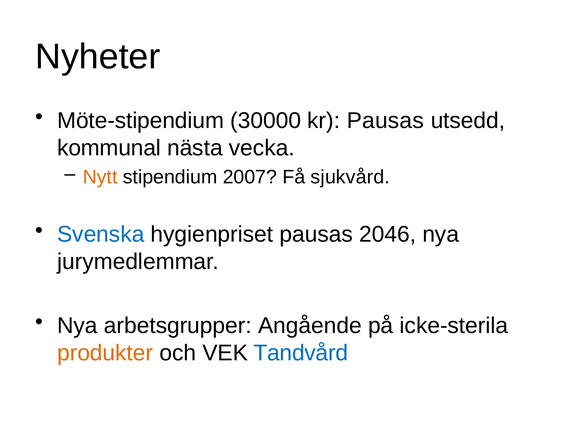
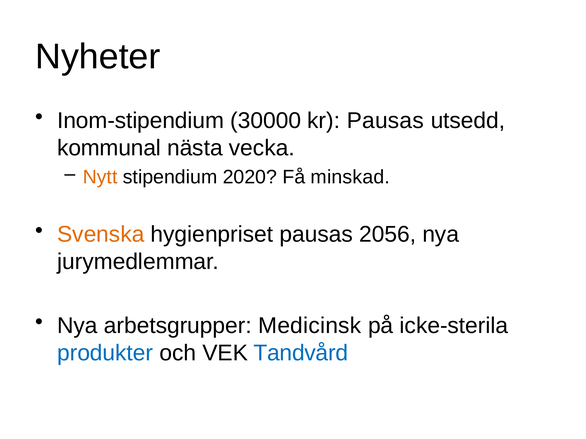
Möte-stipendium: Möte-stipendium -> Inom-stipendium (141, 121)
2007: 2007 -> 2020 (250, 177)
sjukvård: sjukvård -> minskad (350, 177)
Svenska colour: blue -> orange (101, 235)
2046: 2046 -> 2056 (388, 235)
Angående: Angående -> Medicinsk (310, 326)
produkter colour: orange -> blue (105, 353)
